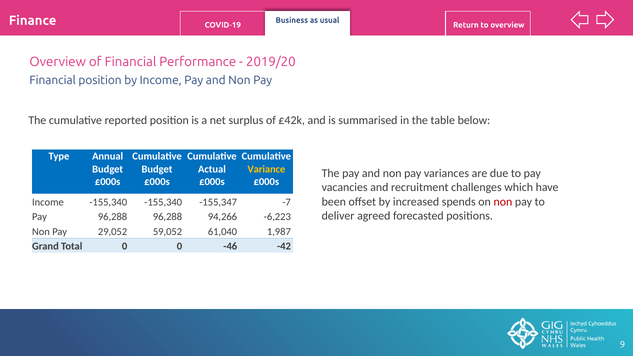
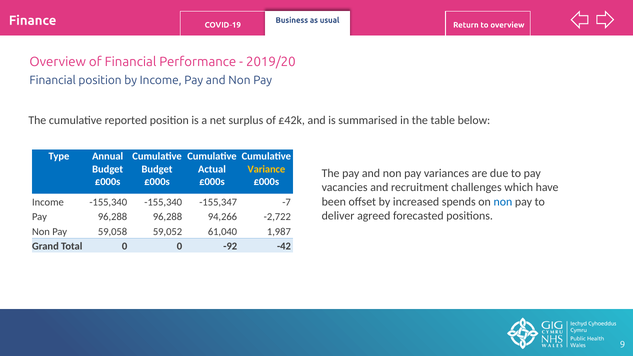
non colour: red -> blue (503, 202)
-6,223: -6,223 -> -2,722 (277, 217)
29,052: 29,052 -> 59,058 (113, 232)
-46: -46 -> -92 (230, 246)
